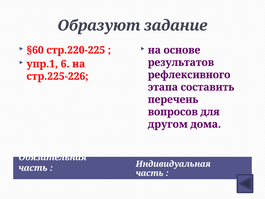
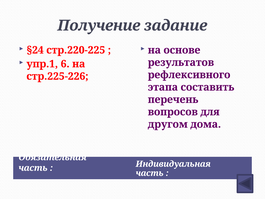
Образуют: Образуют -> Получение (99, 26)
§60: §60 -> §24 (35, 50)
